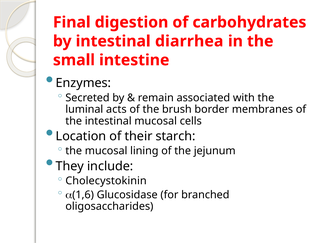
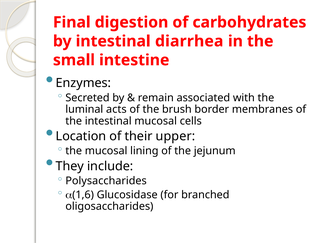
starch: starch -> upper (176, 136)
Cholecystokinin: Cholecystokinin -> Polysaccharides (106, 181)
